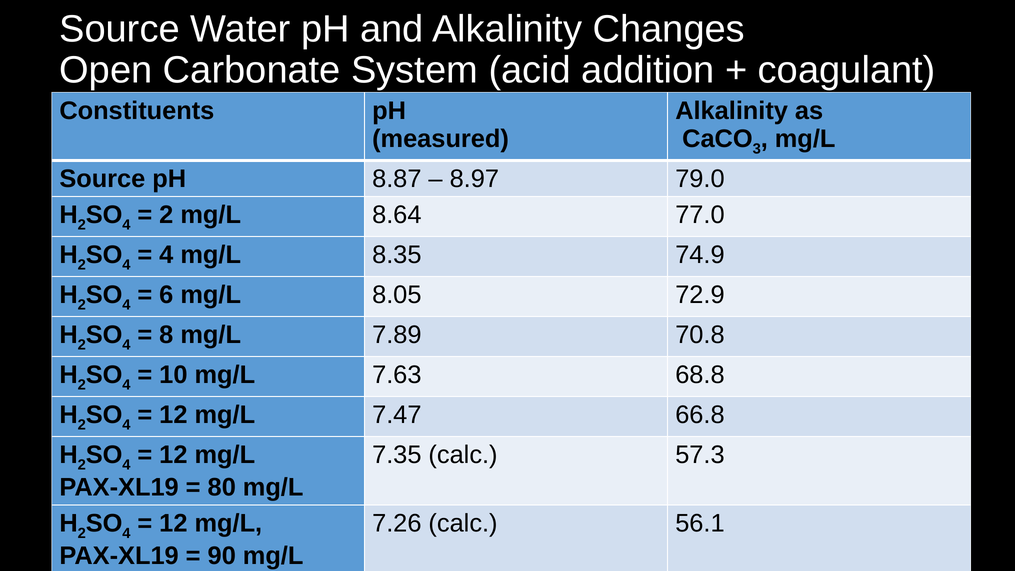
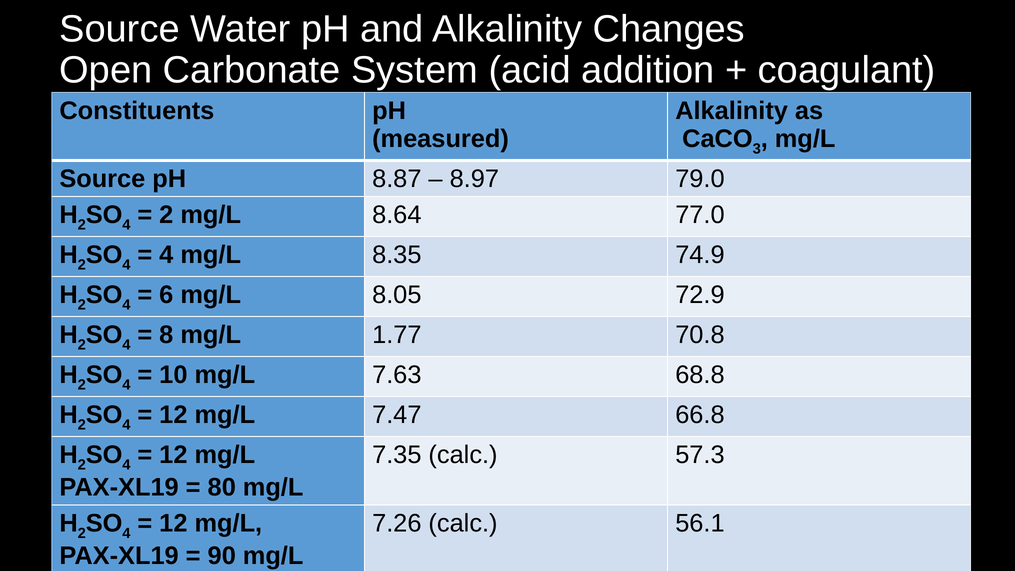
7.89: 7.89 -> 1.77 (397, 335)
